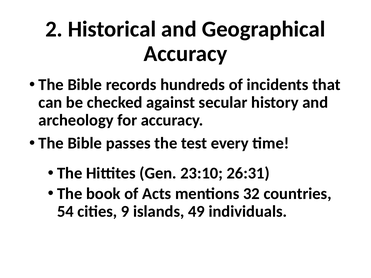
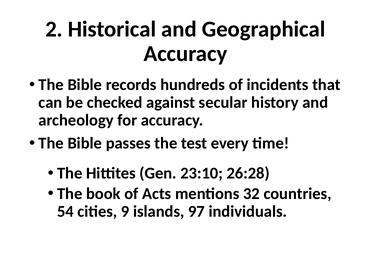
26:31: 26:31 -> 26:28 (248, 173)
49: 49 -> 97 (196, 212)
